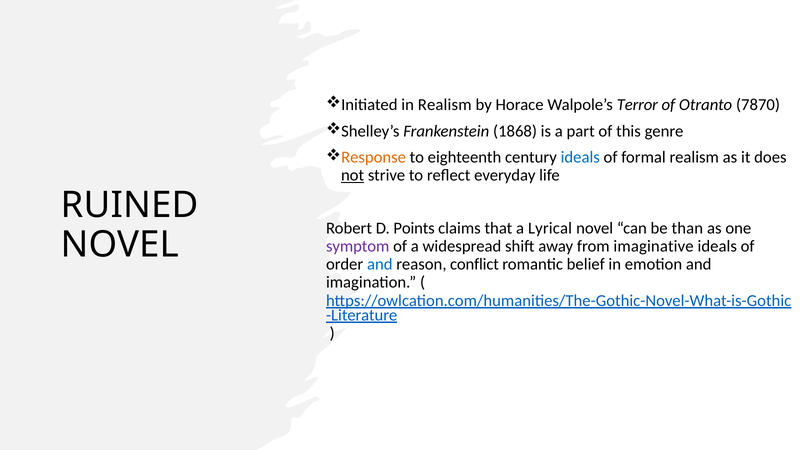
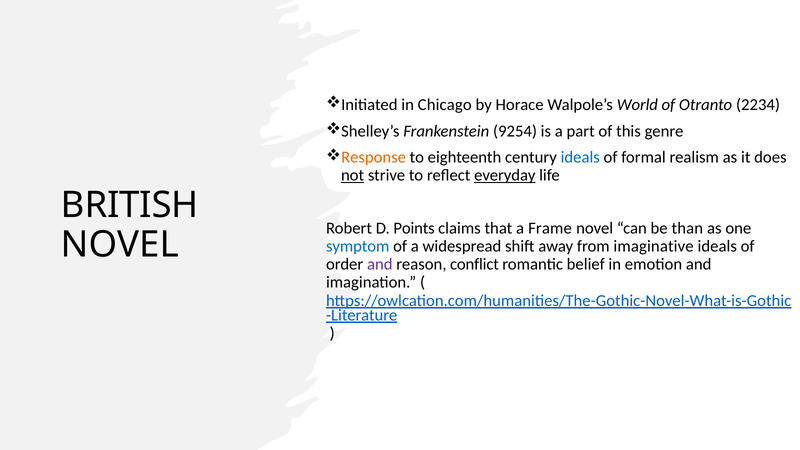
in Realism: Realism -> Chicago (445, 105)
Terror: Terror -> World (637, 105)
7870: 7870 -> 2234 (758, 105)
1868: 1868 -> 9254 (515, 131)
everyday underline: none -> present (505, 175)
RUINED: RUINED -> BRITISH (130, 205)
Lyrical: Lyrical -> Frame (550, 228)
symptom colour: purple -> blue (358, 246)
and colour: blue -> purple (380, 264)
